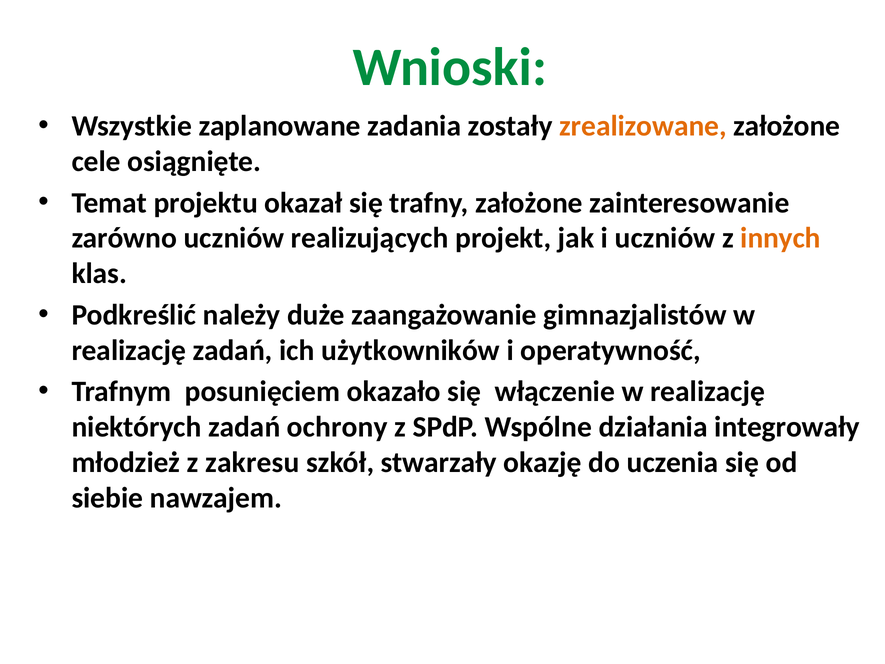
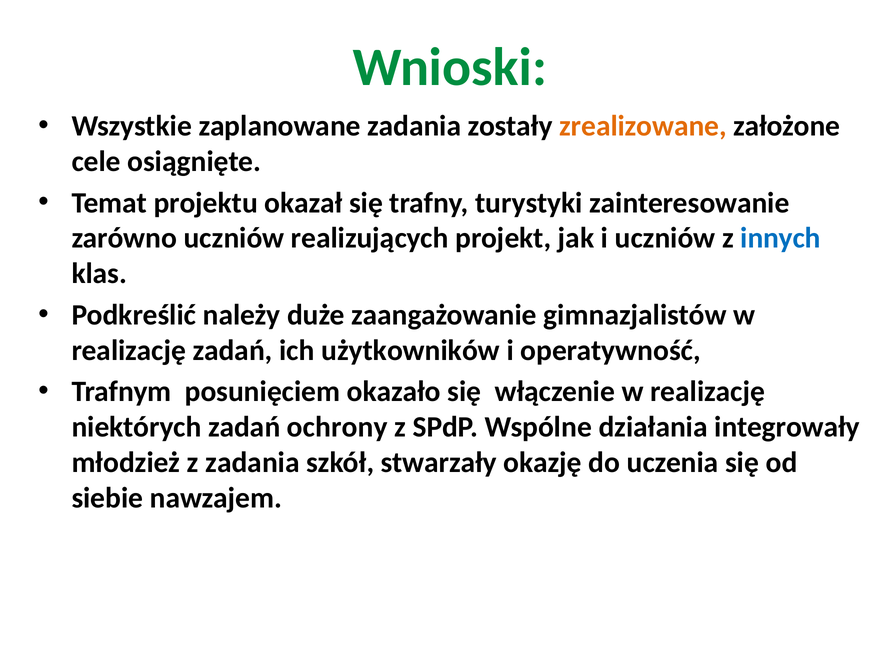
trafny założone: założone -> turystyki (529, 203)
innych colour: orange -> blue (781, 238)
z zakresu: zakresu -> zadania (252, 462)
